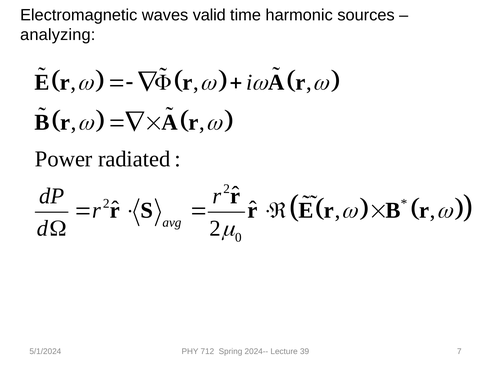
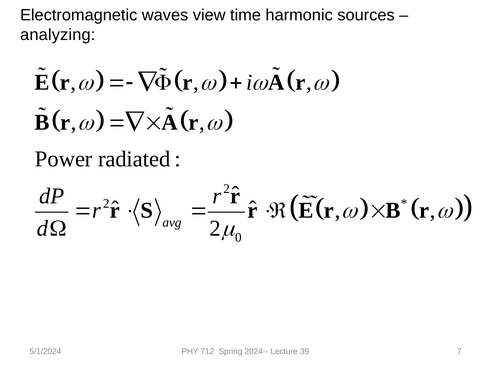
valid: valid -> view (209, 15)
